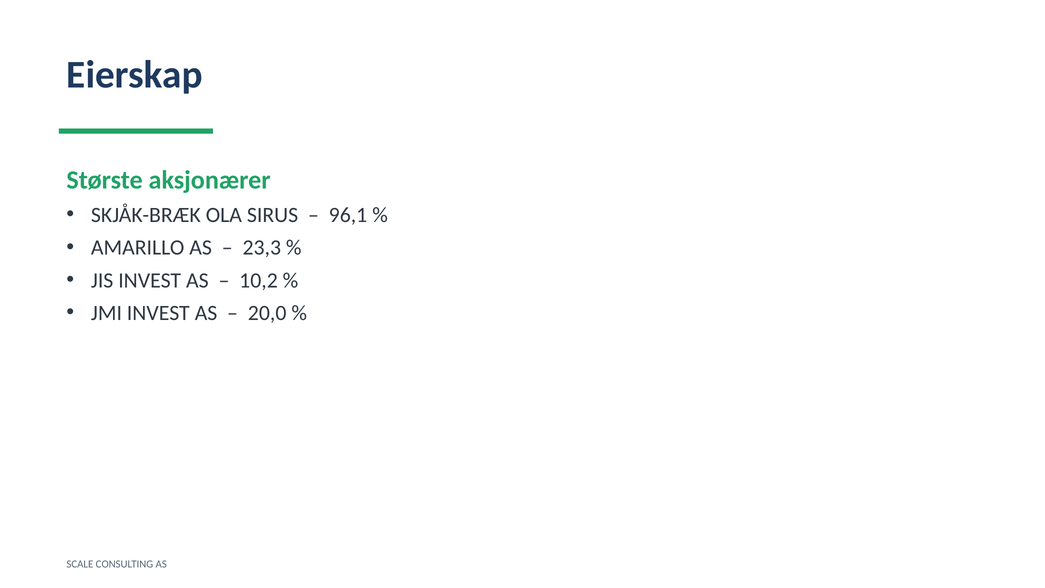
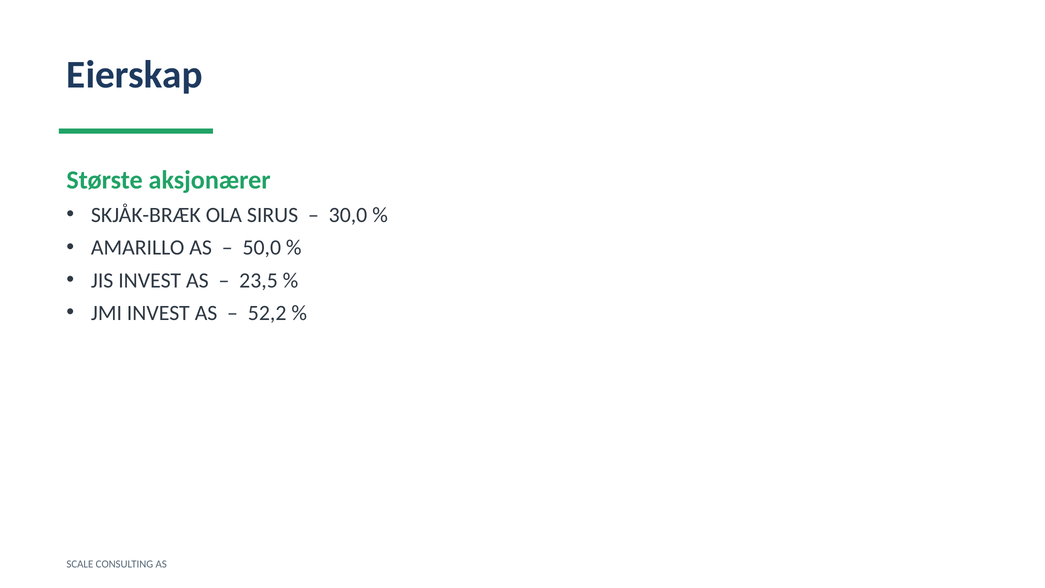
96,1: 96,1 -> 30,0 (348, 215)
23,3: 23,3 -> 50,0 (262, 248)
10,2: 10,2 -> 23,5 (259, 280)
20,0: 20,0 -> 52,2 (267, 313)
